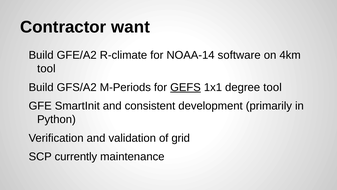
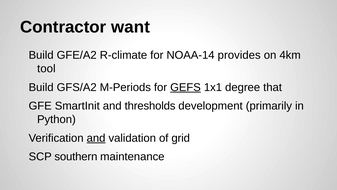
software: software -> provides (239, 55)
degree tool: tool -> that (273, 87)
consistent: consistent -> thresholds (150, 106)
and underline: none -> present (96, 138)
currently: currently -> southern (76, 156)
